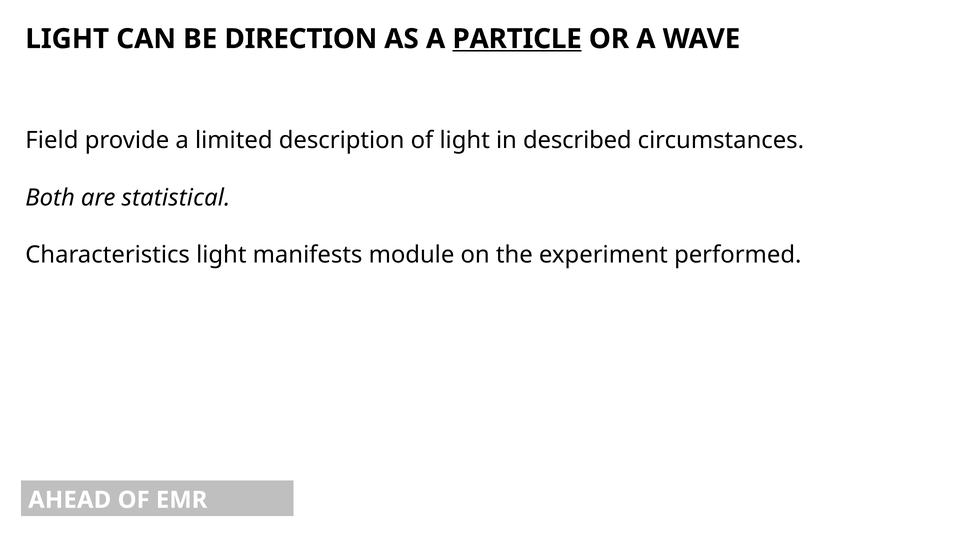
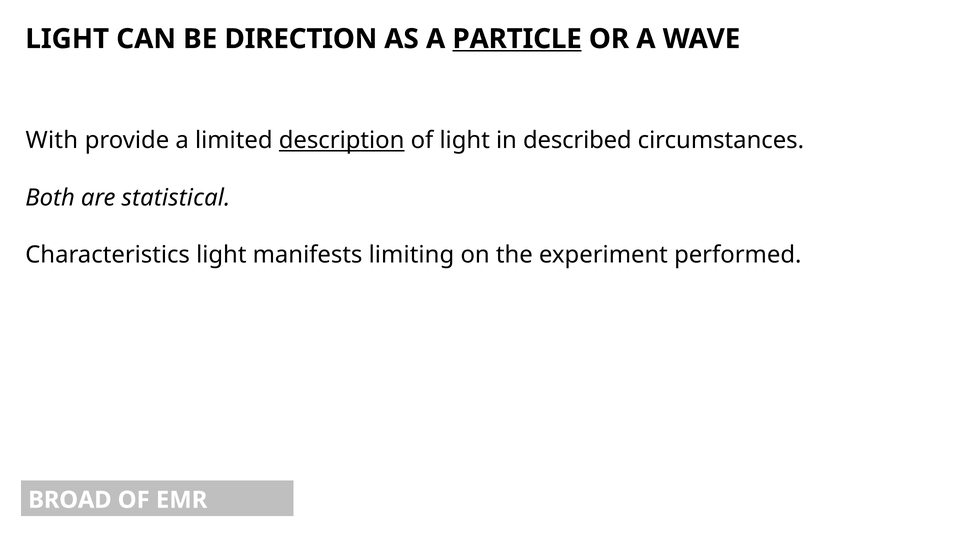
Field: Field -> With (52, 140)
description underline: none -> present (342, 140)
module: module -> limiting (411, 255)
AHEAD: AHEAD -> BROAD (70, 500)
